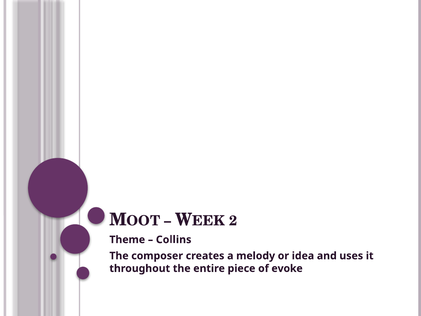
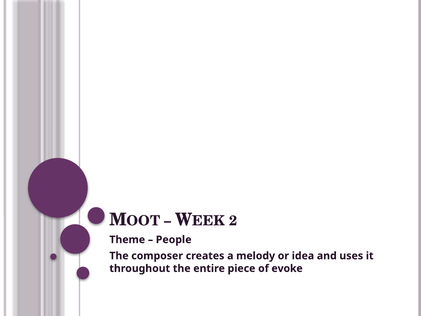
Collins: Collins -> People (174, 239)
